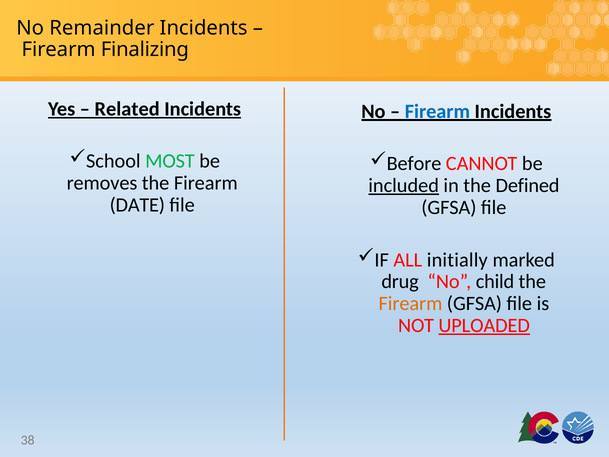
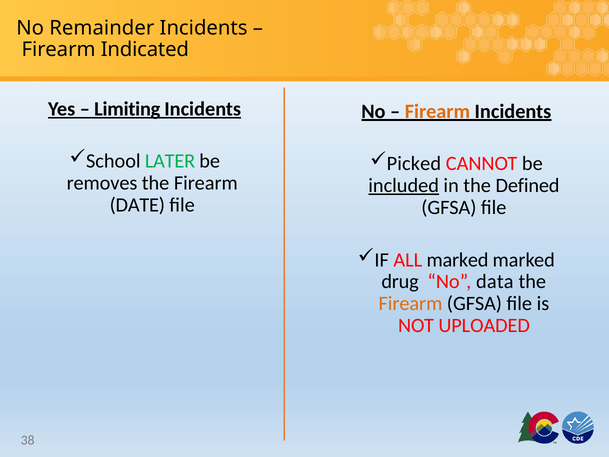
Finalizing: Finalizing -> Indicated (145, 50)
Related: Related -> Limiting (127, 109)
Firearm colour: blue -> orange (437, 111)
MOST: MOST -> LATER (170, 161)
Before: Before -> Picked (414, 164)
ALL initially: initially -> marked (458, 260)
child: child -> data (495, 282)
UPLOADED underline: present -> none (484, 325)
